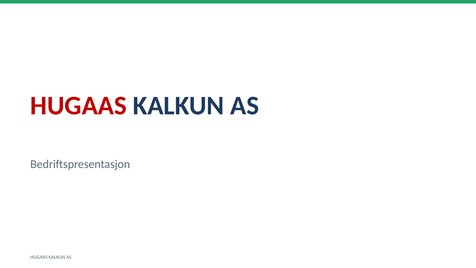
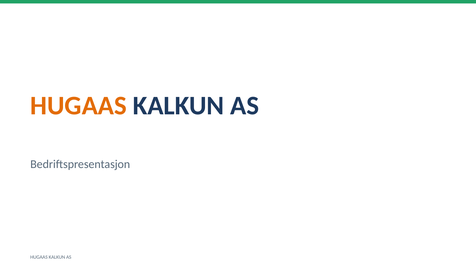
HUGAAS colour: red -> orange (78, 106)
